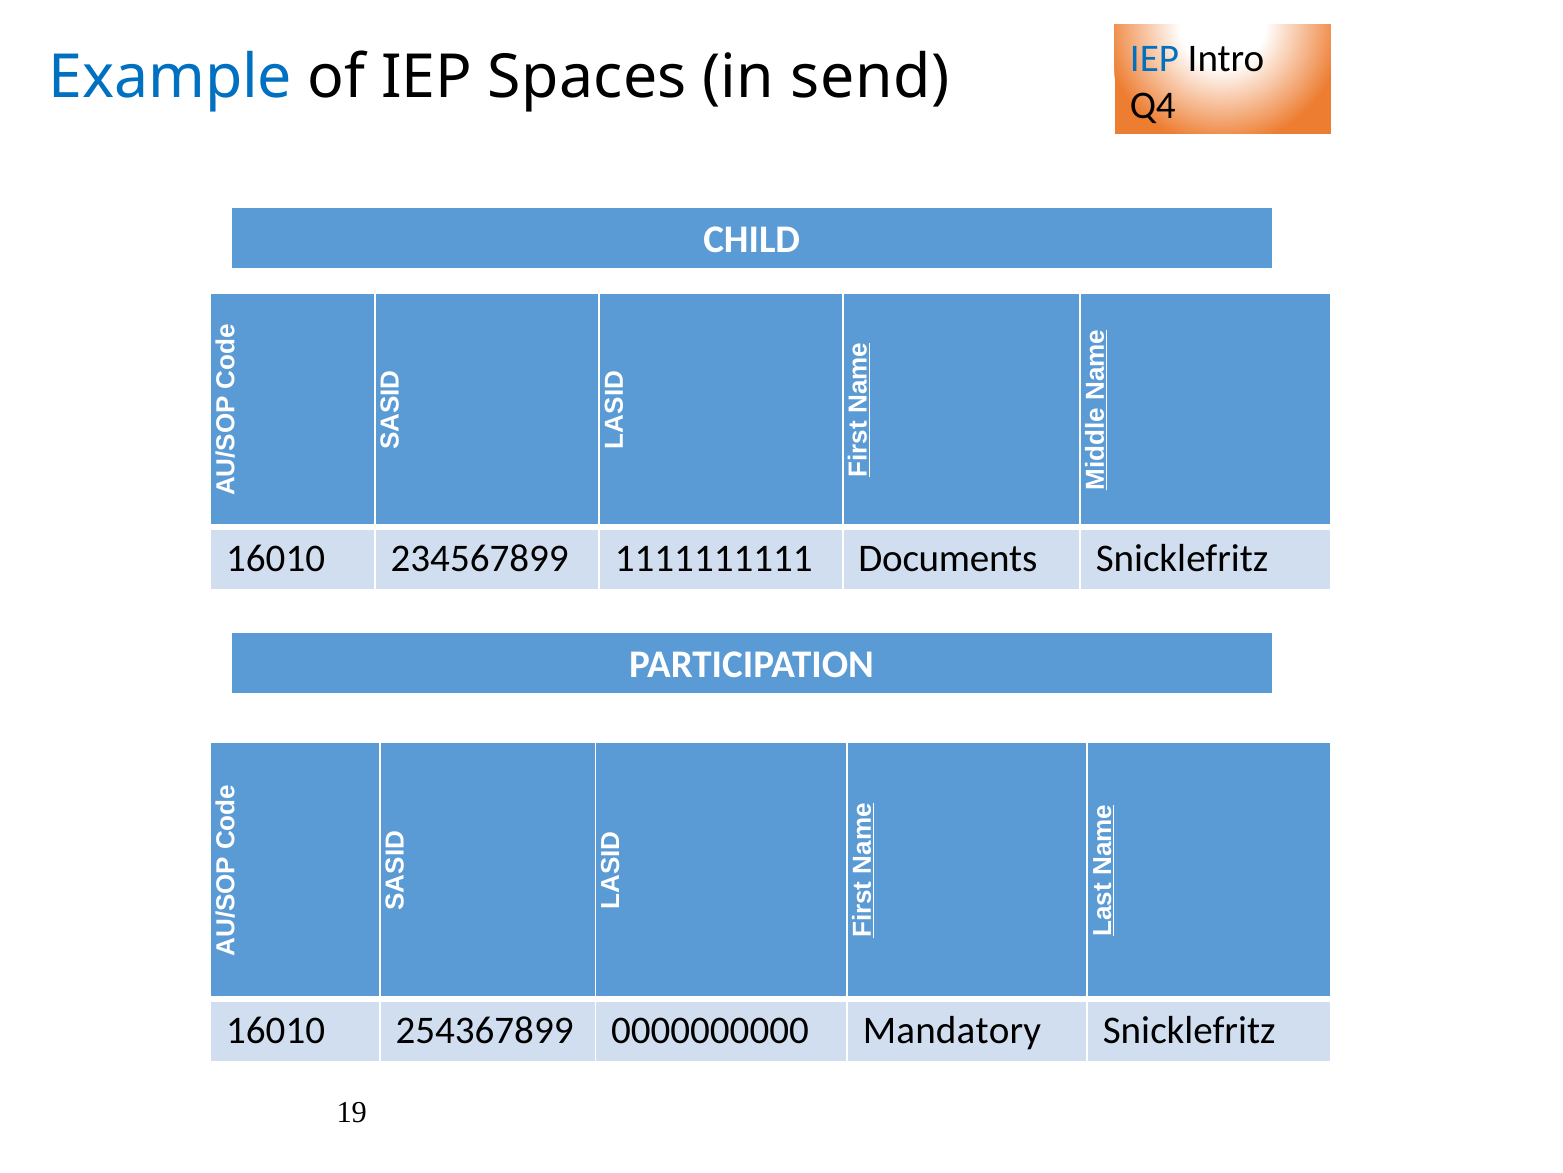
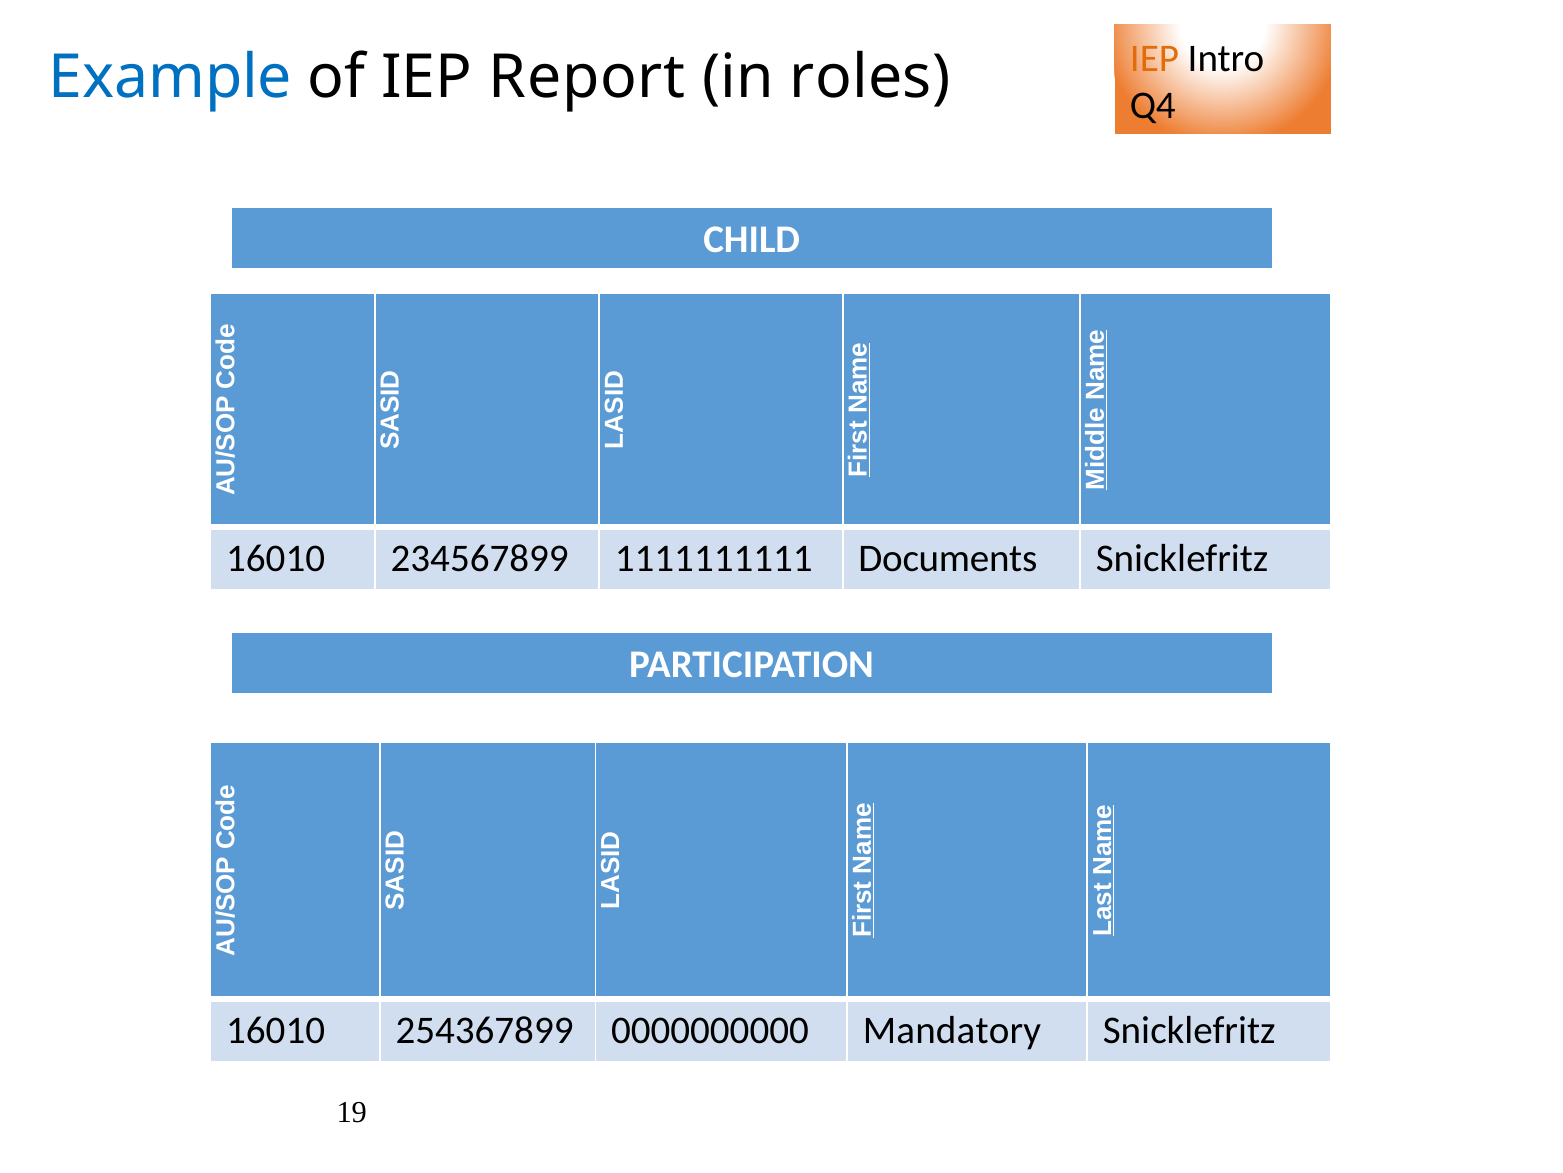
IEP colour: blue -> orange (1154, 58)
Spaces: Spaces -> Report (587, 77)
send: send -> roles (870, 77)
